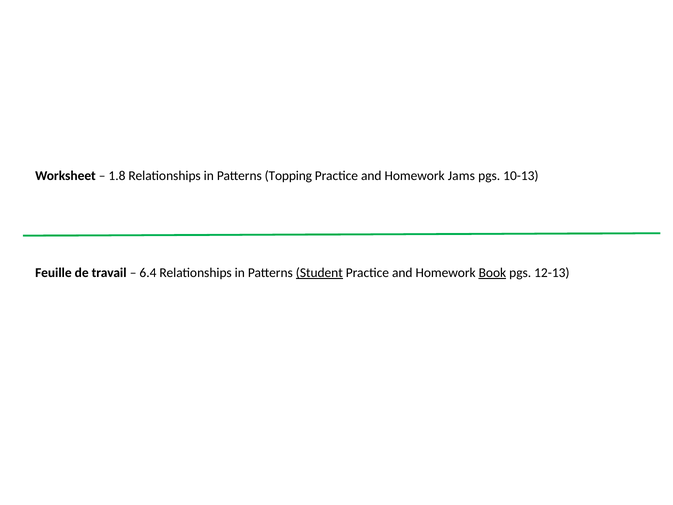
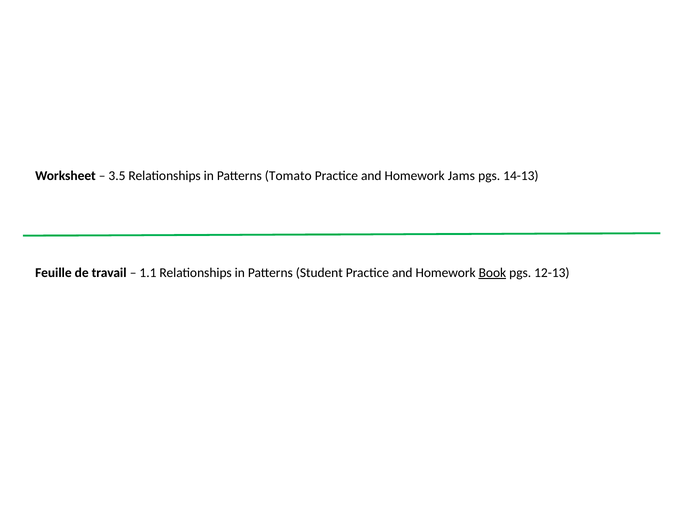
1.8: 1.8 -> 3.5 (117, 176)
Topping: Topping -> Tomato (288, 176)
10-13: 10-13 -> 14-13 (521, 176)
6.4: 6.4 -> 1.1 (148, 273)
Student underline: present -> none (319, 273)
